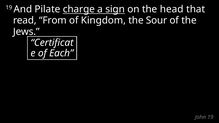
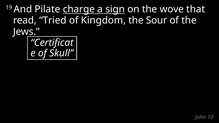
head: head -> wove (172, 9)
From: From -> Tried (53, 20)
Each: Each -> Skull (61, 53)
